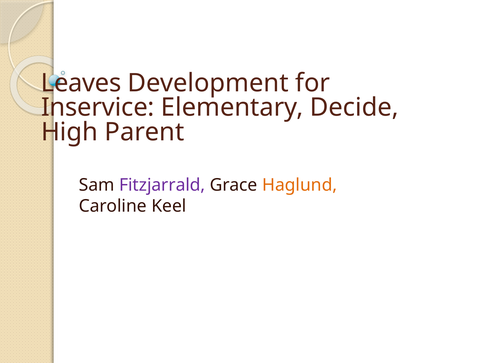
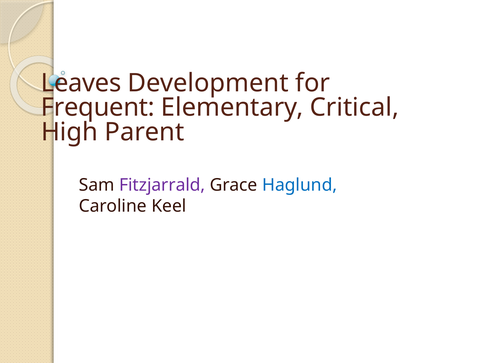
Inservice: Inservice -> Frequent (98, 108)
Decide: Decide -> Critical (354, 108)
Haglund colour: orange -> blue (300, 185)
